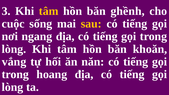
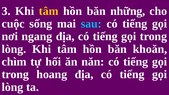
ghềnh: ghềnh -> những (128, 11)
sau colour: yellow -> light blue (91, 24)
vắng: vắng -> chìm (14, 62)
